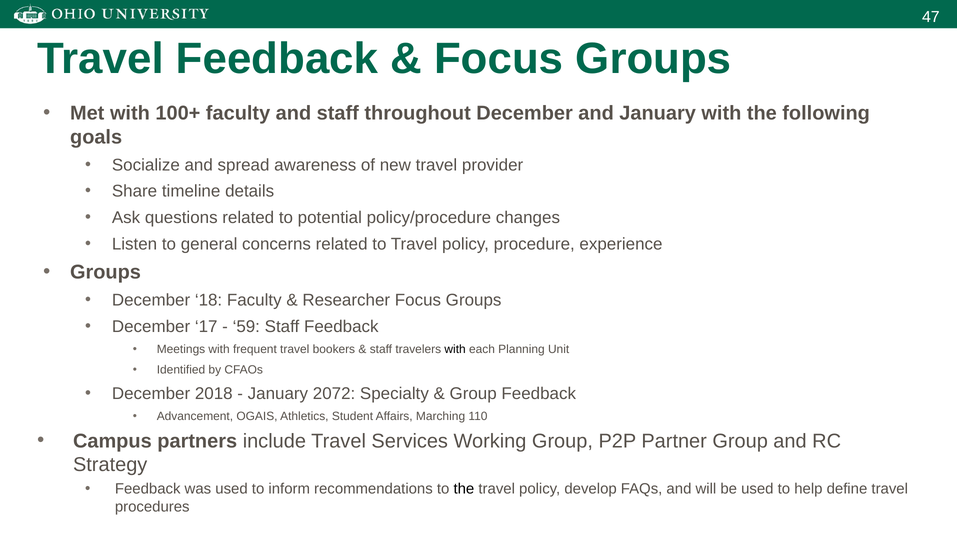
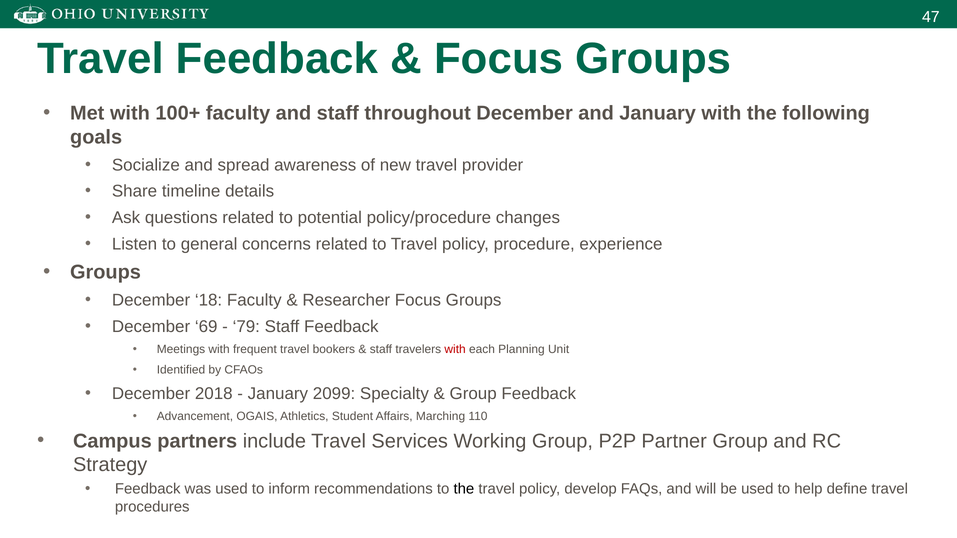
17: 17 -> 69 (206, 327)
59: 59 -> 79 (246, 327)
with colour: black -> red (455, 350)
2072: 2072 -> 2099 (334, 394)
